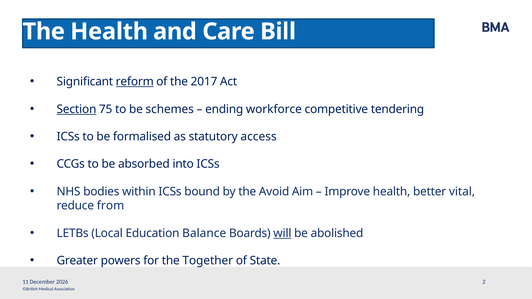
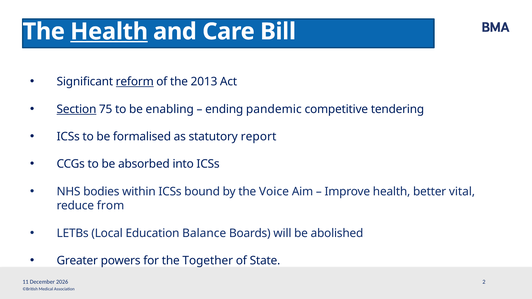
Health underline: none -> present (109, 32)
2017: 2017 -> 2013 (204, 82)
schemes: schemes -> enabling (170, 109)
workforce: workforce -> pandemic (274, 109)
access: access -> report (259, 137)
Avoid: Avoid -> Voice (274, 192)
will underline: present -> none (282, 233)
